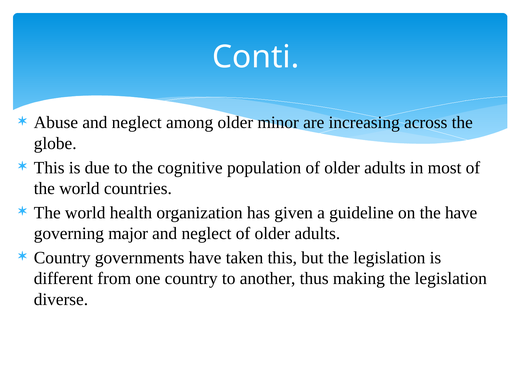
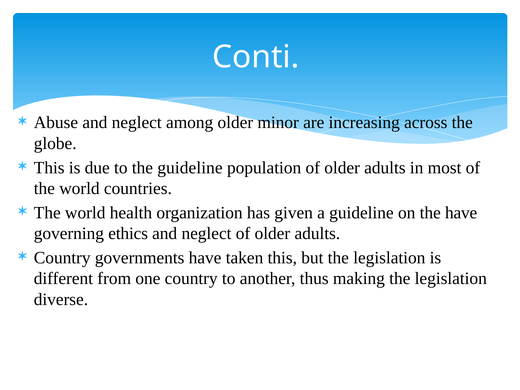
the cognitive: cognitive -> guideline (190, 168)
major: major -> ethics (128, 233)
